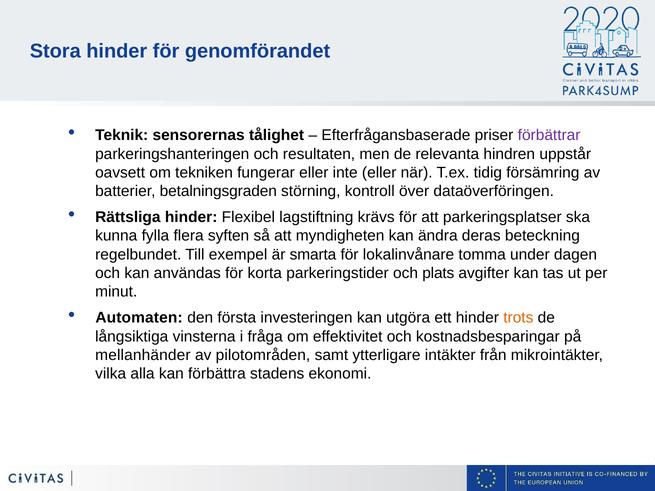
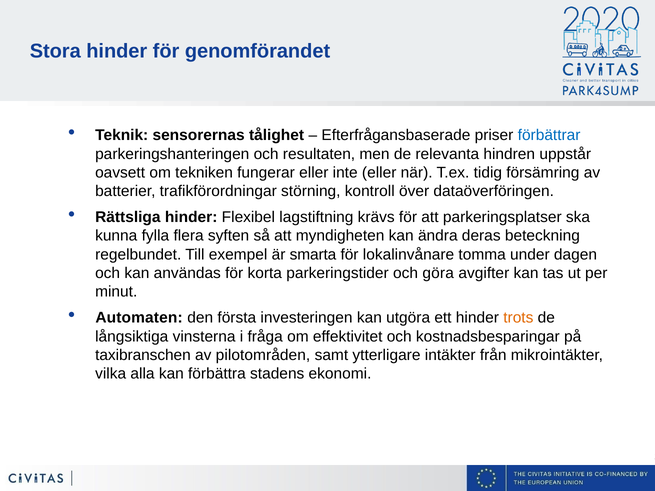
förbättrar colour: purple -> blue (549, 135)
betalningsgraden: betalningsgraden -> trafikförordningar (218, 191)
plats: plats -> göra (438, 273)
mellanhänder: mellanhänder -> taxibranschen (143, 355)
